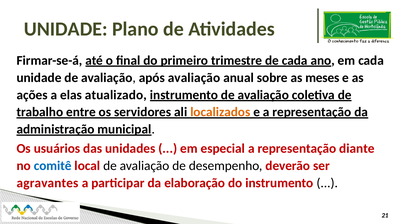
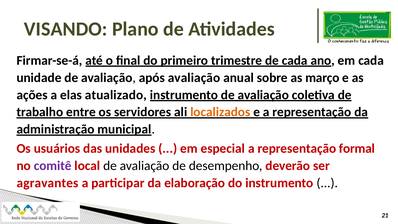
UNIDADE: UNIDADE -> VISANDO (66, 29)
meses: meses -> março (322, 78)
diante: diante -> formal (357, 148)
comitê colour: blue -> purple (53, 166)
